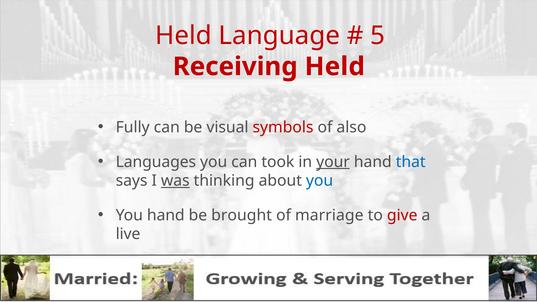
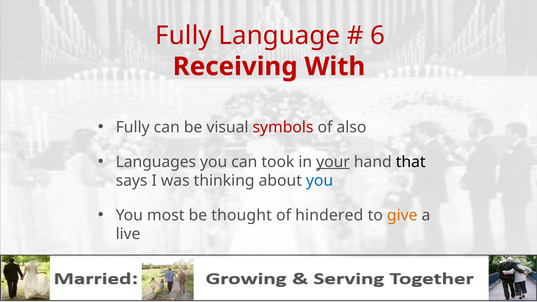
Held: Held -> Fully (184, 35)
5: 5 -> 6 (378, 35)
Receiving Held: Held -> With (335, 67)
that colour: blue -> black (411, 162)
was underline: present -> none (175, 181)
You hand: hand -> most (166, 215)
brought: brought -> thought (242, 215)
marriage: marriage -> hindered (329, 215)
give colour: red -> orange (402, 215)
